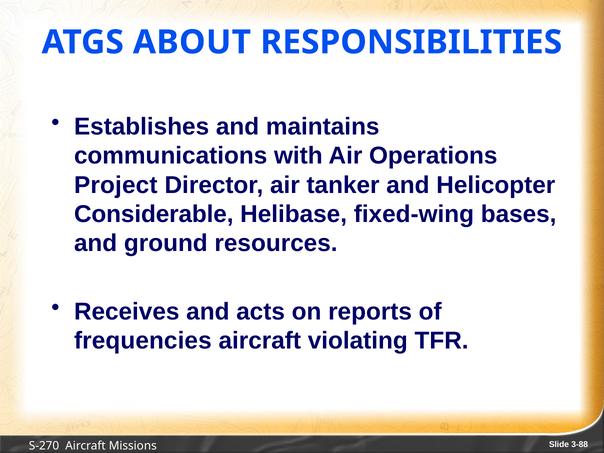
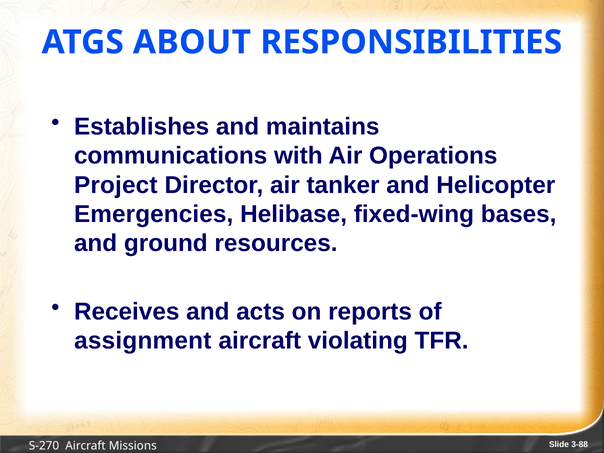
Considerable: Considerable -> Emergencies (154, 214)
frequencies: frequencies -> assignment (143, 341)
